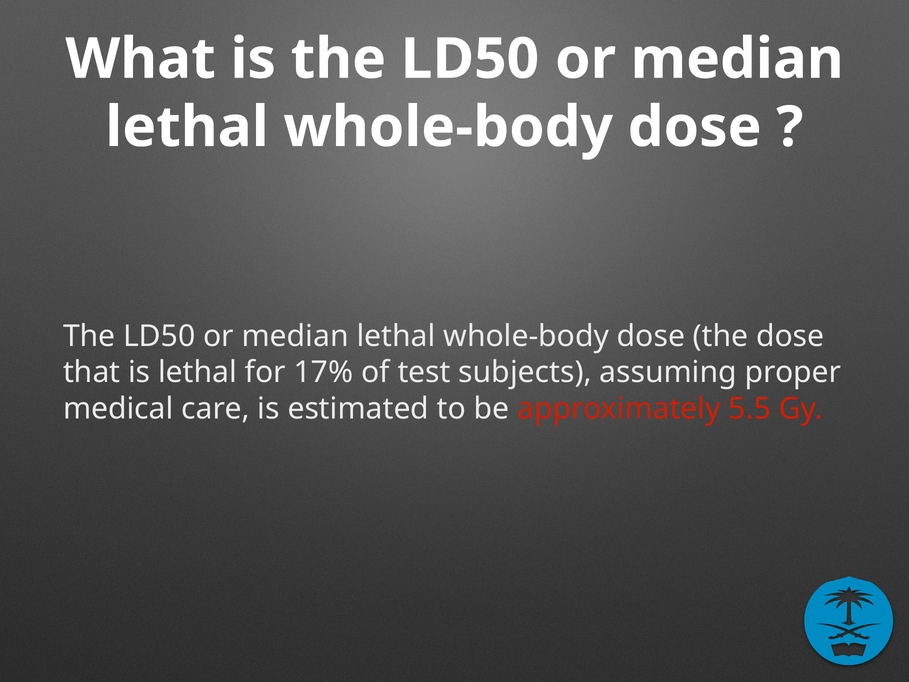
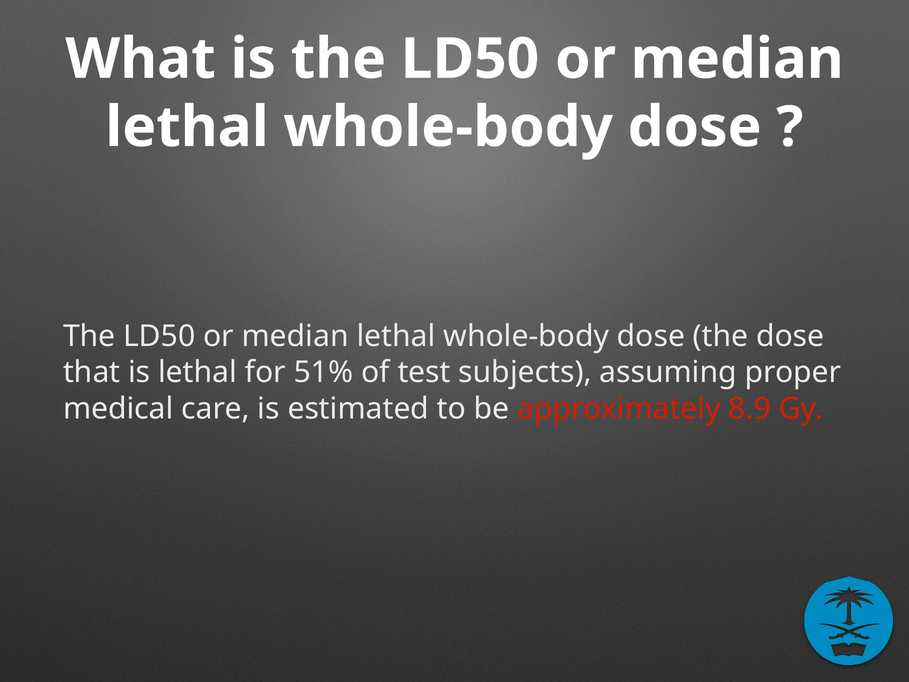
17%: 17% -> 51% (324, 372)
5.5: 5.5 -> 8.9 (750, 408)
